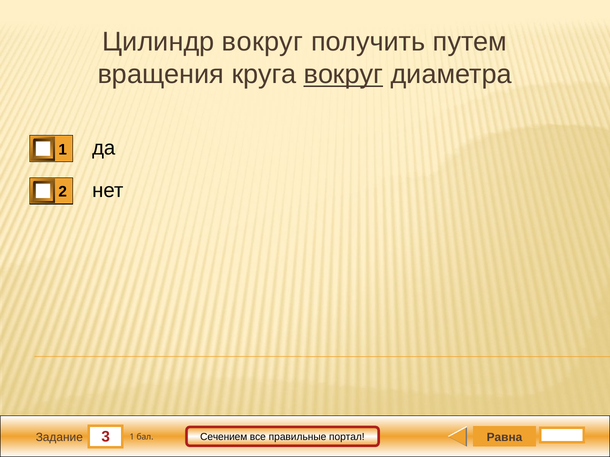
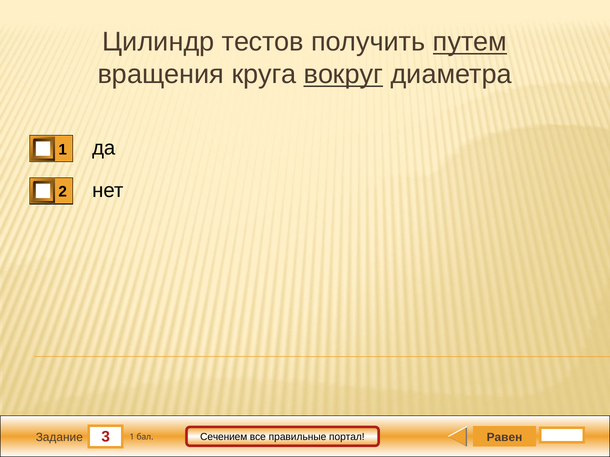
Цилиндр вокруг: вокруг -> тестов (263, 42)
путем underline: none -> present (470, 42)
Равна: Равна -> Равен (505, 438)
